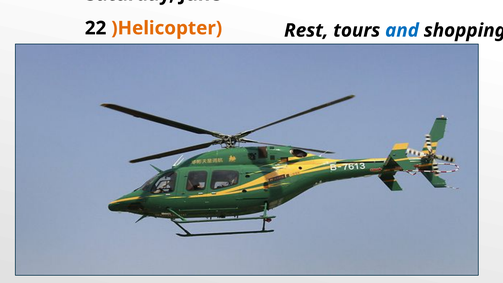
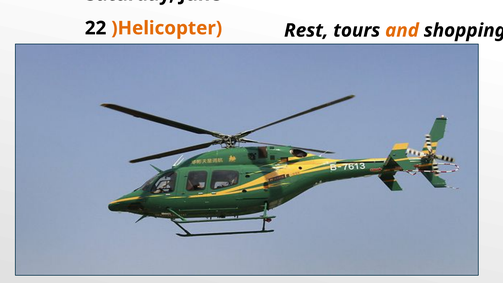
and colour: blue -> orange (402, 30)
